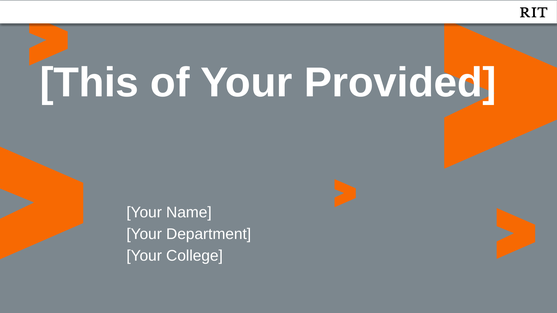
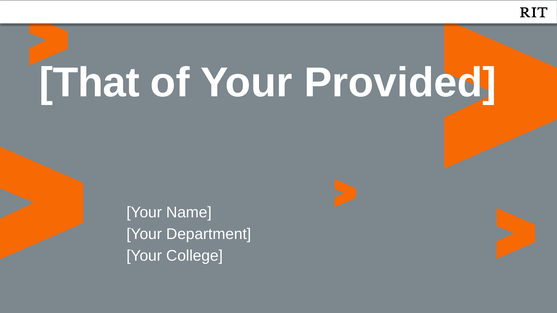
This: This -> That (89, 83)
